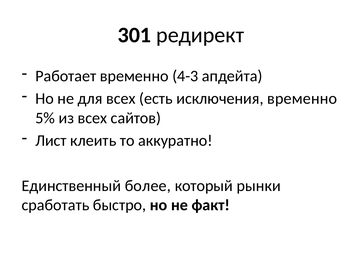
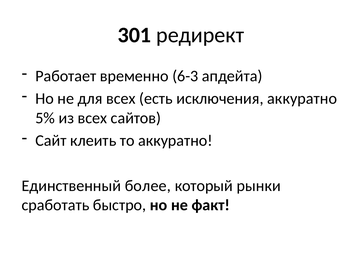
4-3: 4-3 -> 6-3 (185, 76)
исключения временно: временно -> аккуратно (302, 98)
Лист: Лист -> Сайт (51, 140)
